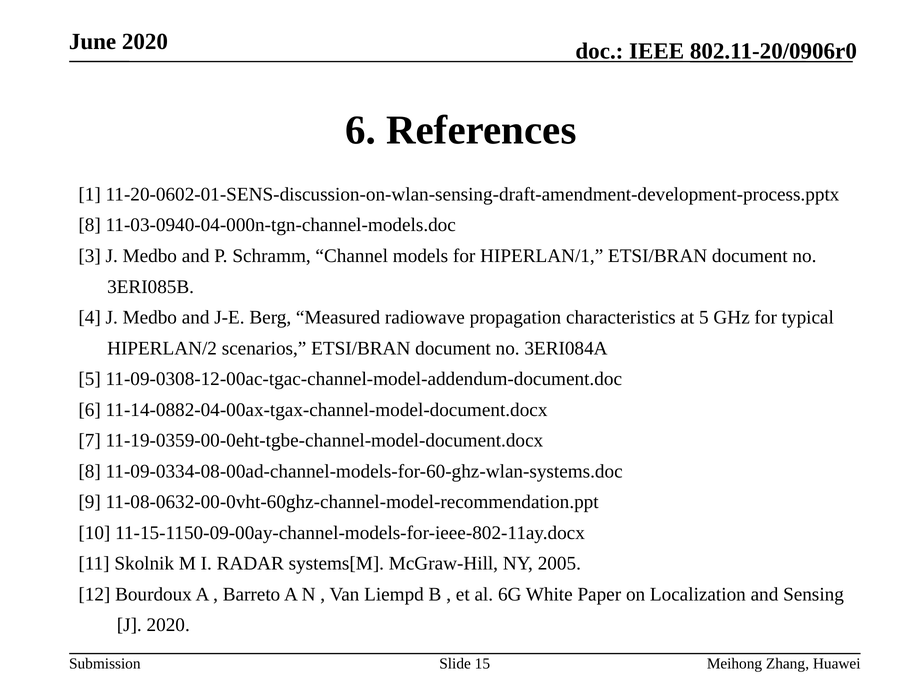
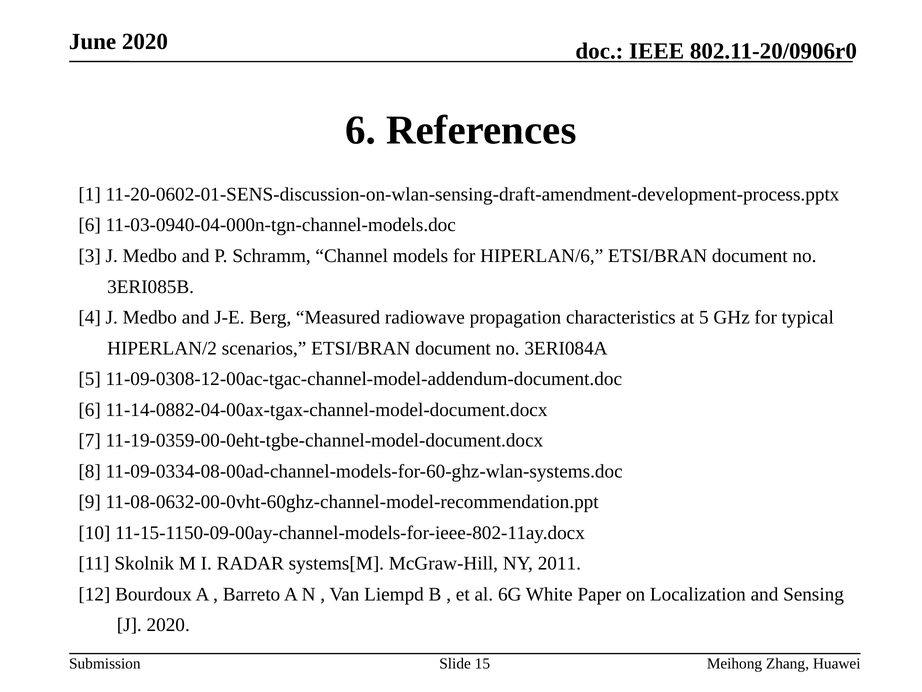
8: 8 -> 6 (90, 225)
HIPERLAN/1: HIPERLAN/1 -> HIPERLAN/6 (542, 256)
2005: 2005 -> 2011 (559, 563)
